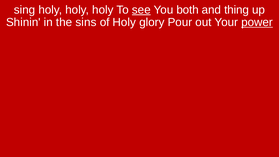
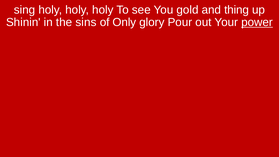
see underline: present -> none (141, 10)
both: both -> gold (188, 10)
of Holy: Holy -> Only (124, 22)
